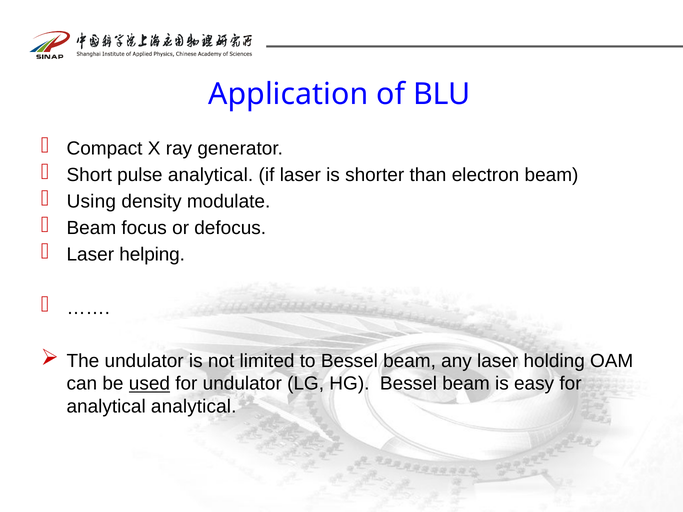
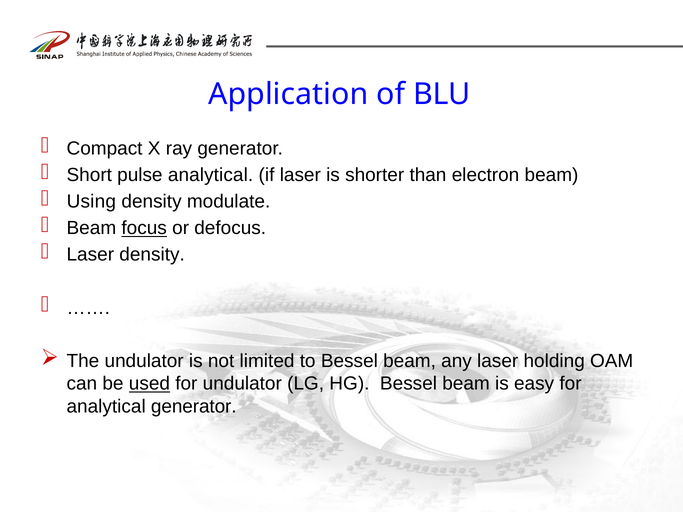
focus underline: none -> present (144, 228)
Laser helping: helping -> density (152, 255)
analytical analytical: analytical -> generator (194, 407)
